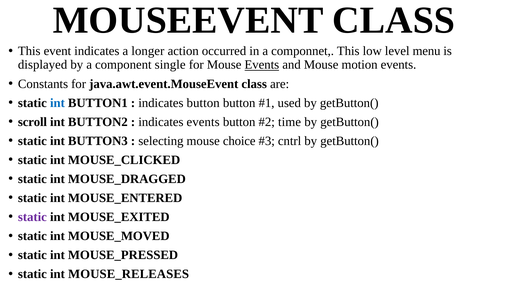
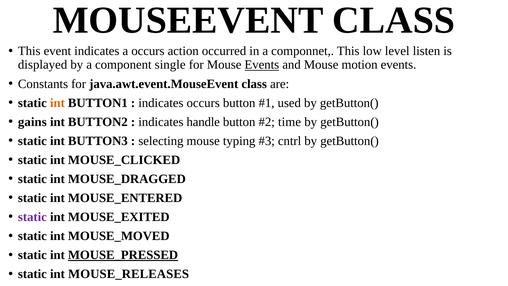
a longer: longer -> occurs (148, 51)
menu: menu -> listen (426, 51)
int colour: blue -> orange (57, 103)
indicates button: button -> occurs (203, 103)
scroll: scroll -> gains (32, 122)
indicates events: events -> handle (203, 122)
choice: choice -> typing (239, 141)
MOUSE_PRESSED underline: none -> present (123, 255)
